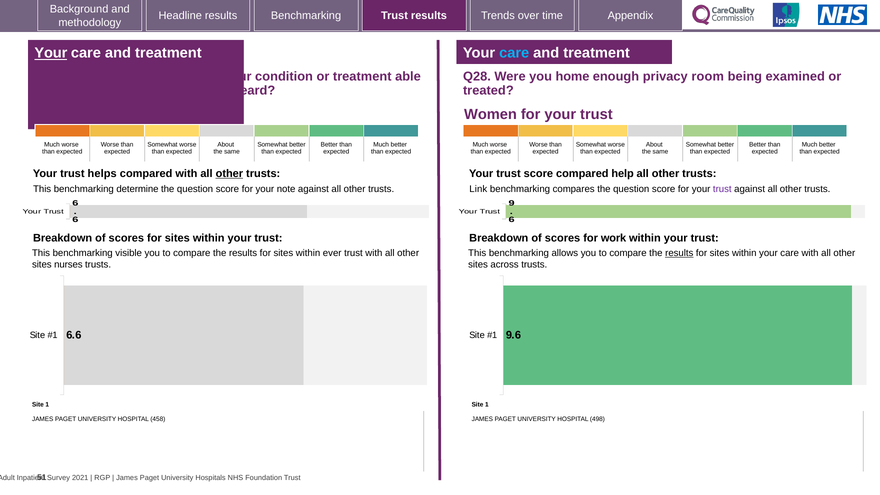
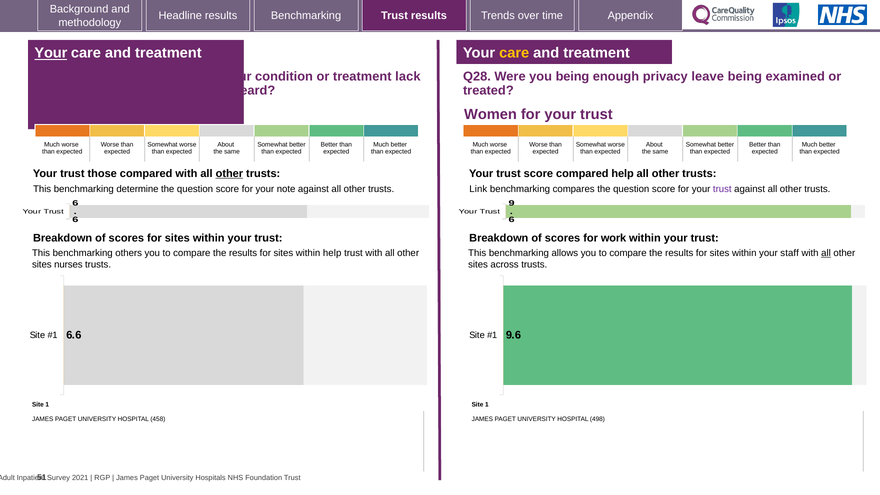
care colour: light blue -> yellow (514, 53)
treatment able: able -> lack (408, 77)
you home: home -> being (572, 77)
room: room -> leave (708, 77)
helps: helps -> those (102, 174)
visible: visible -> others (129, 253)
within ever: ever -> help (332, 253)
results underline: present -> none (679, 253)
within your care: care -> staff (790, 253)
all underline: none -> present (826, 253)
